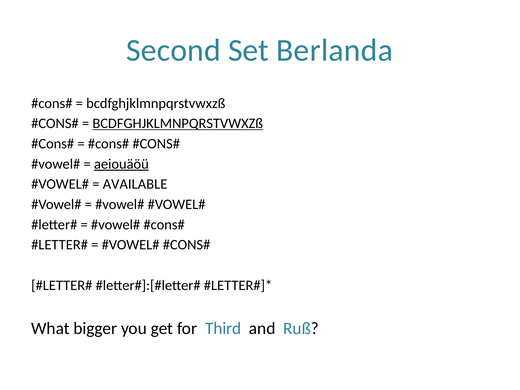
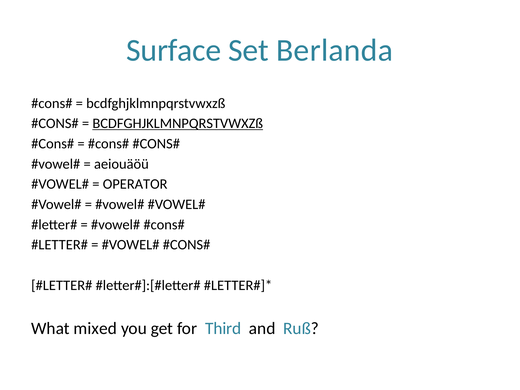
Second: Second -> Surface (174, 50)
aeiouäöü underline: present -> none (121, 164)
AVAILABLE: AVAILABLE -> OPERATOR (135, 184)
bigger: bigger -> mixed (95, 328)
